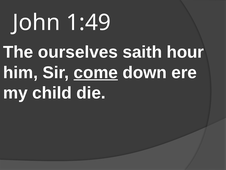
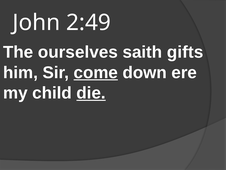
1:49: 1:49 -> 2:49 (88, 22)
hour: hour -> gifts (185, 52)
die underline: none -> present (91, 93)
